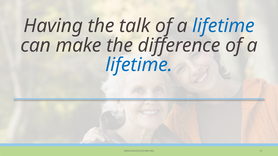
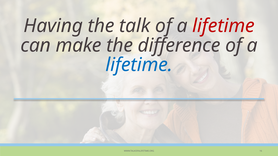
lifetime colour: blue -> red (223, 26)
